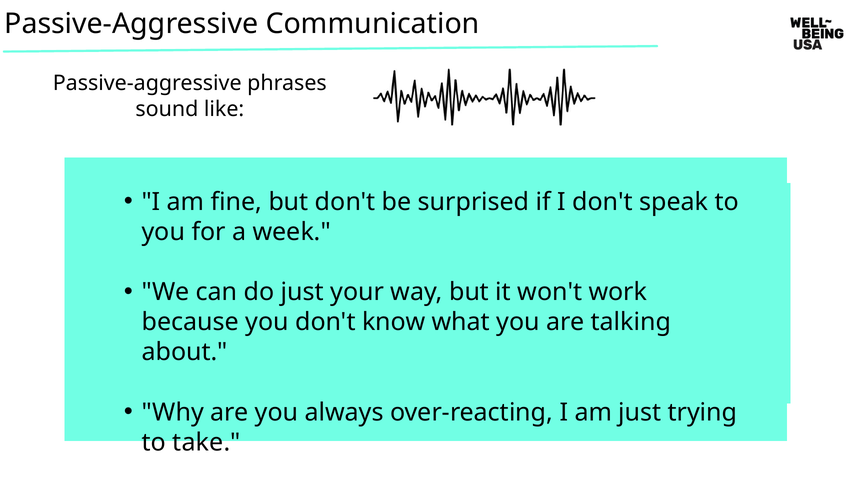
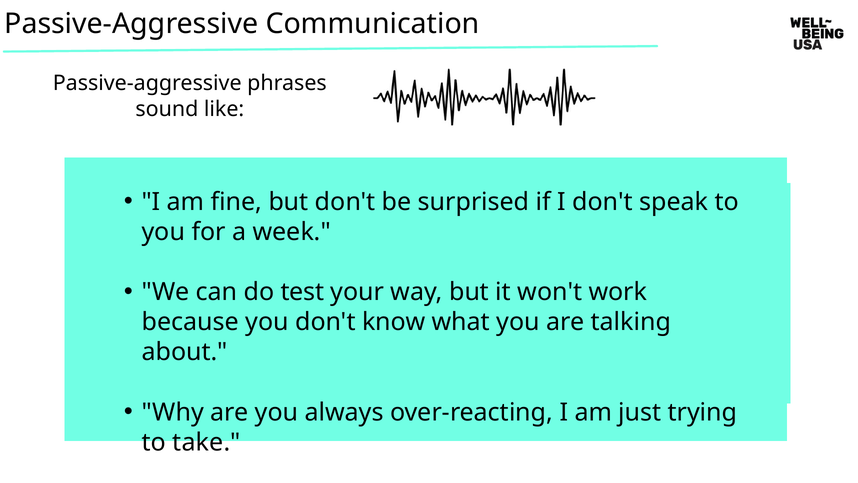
do just: just -> test (302, 292)
